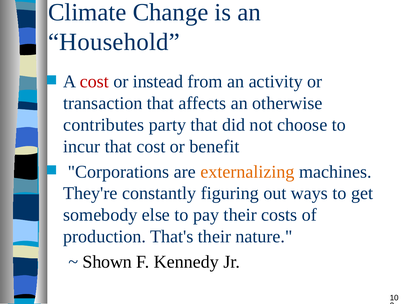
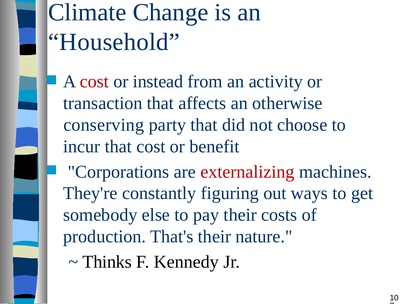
contributes: contributes -> conserving (104, 125)
externalizing colour: orange -> red (247, 172)
Shown: Shown -> Thinks (107, 262)
